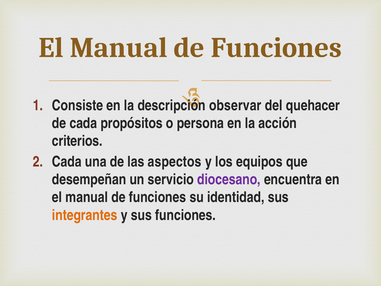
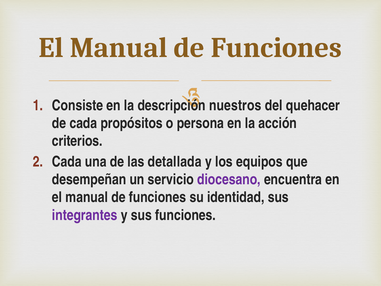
observar: observar -> nuestros (235, 105)
aspectos: aspectos -> detallada (175, 162)
integrantes colour: orange -> purple (85, 215)
